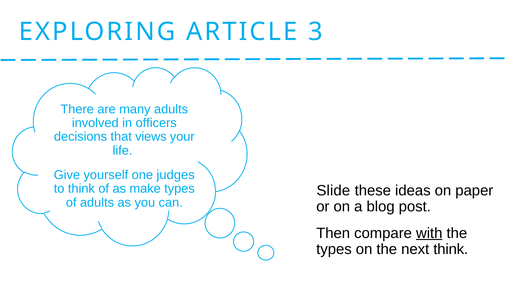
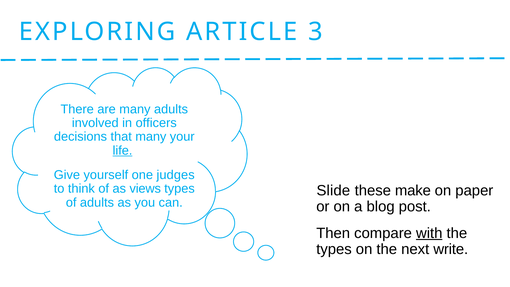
that views: views -> many (151, 137)
life underline: none -> present (123, 150)
make: make -> views (145, 189)
ideas: ideas -> make (413, 190)
next think: think -> write (451, 249)
